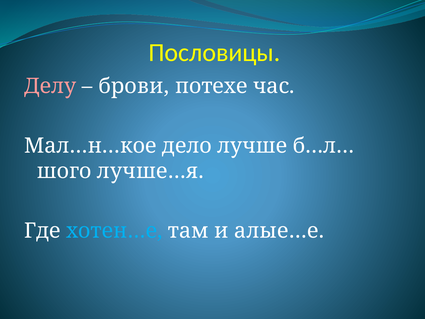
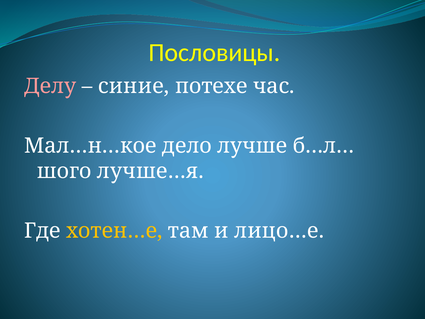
брови: брови -> синие (134, 86)
хотен…е colour: light blue -> yellow (114, 231)
алые…е: алые…е -> лицо…е (279, 231)
